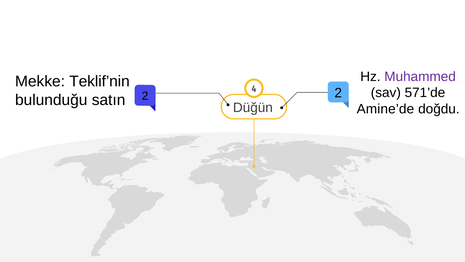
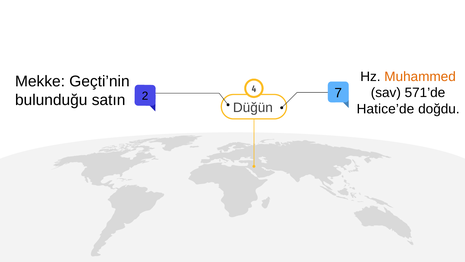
Muhammed colour: purple -> orange (420, 76)
Teklif’nin: Teklif’nin -> Geçti’nin (99, 81)
4 2: 2 -> 7 (338, 93)
Amine’de: Amine’de -> Hatice’de (385, 109)
